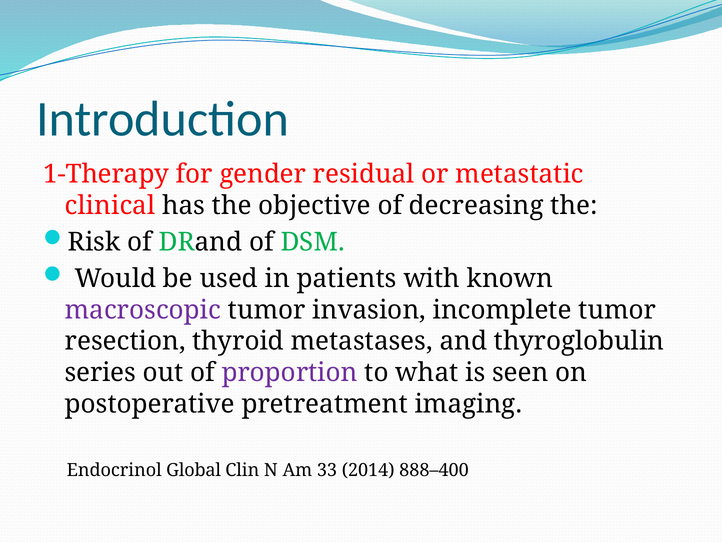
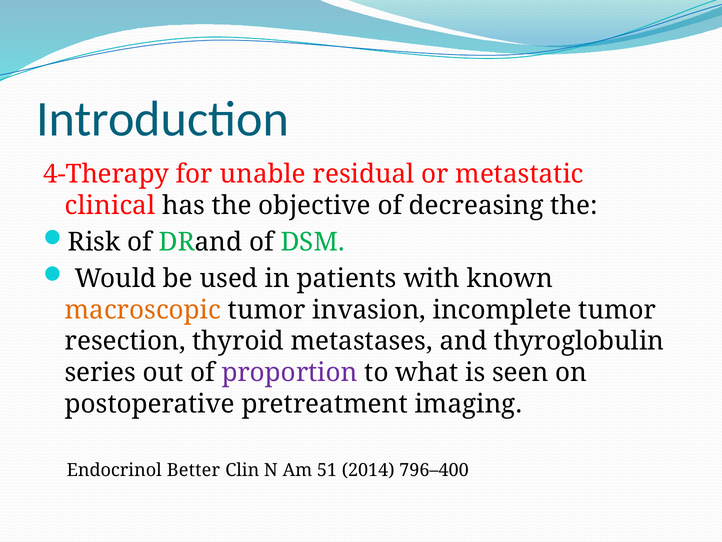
1-Therapy: 1-Therapy -> 4-Therapy (106, 174)
gender: gender -> unable (263, 174)
macroscopic colour: purple -> orange (143, 310)
Global: Global -> Better (193, 470)
33: 33 -> 51 (327, 470)
888–400: 888–400 -> 796–400 (434, 470)
